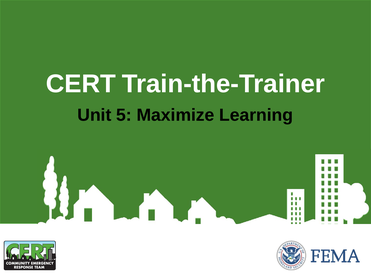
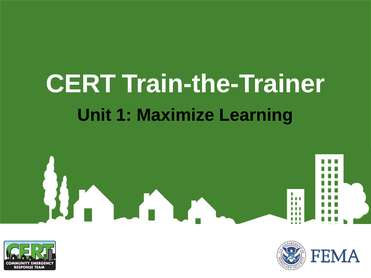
5: 5 -> 1 (124, 115)
